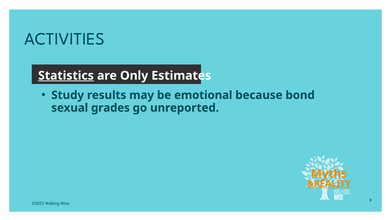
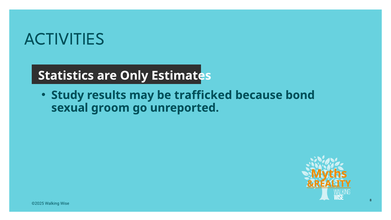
Statistics underline: present -> none (66, 76)
emotional: emotional -> trafficked (203, 95)
grades: grades -> groom (110, 108)
